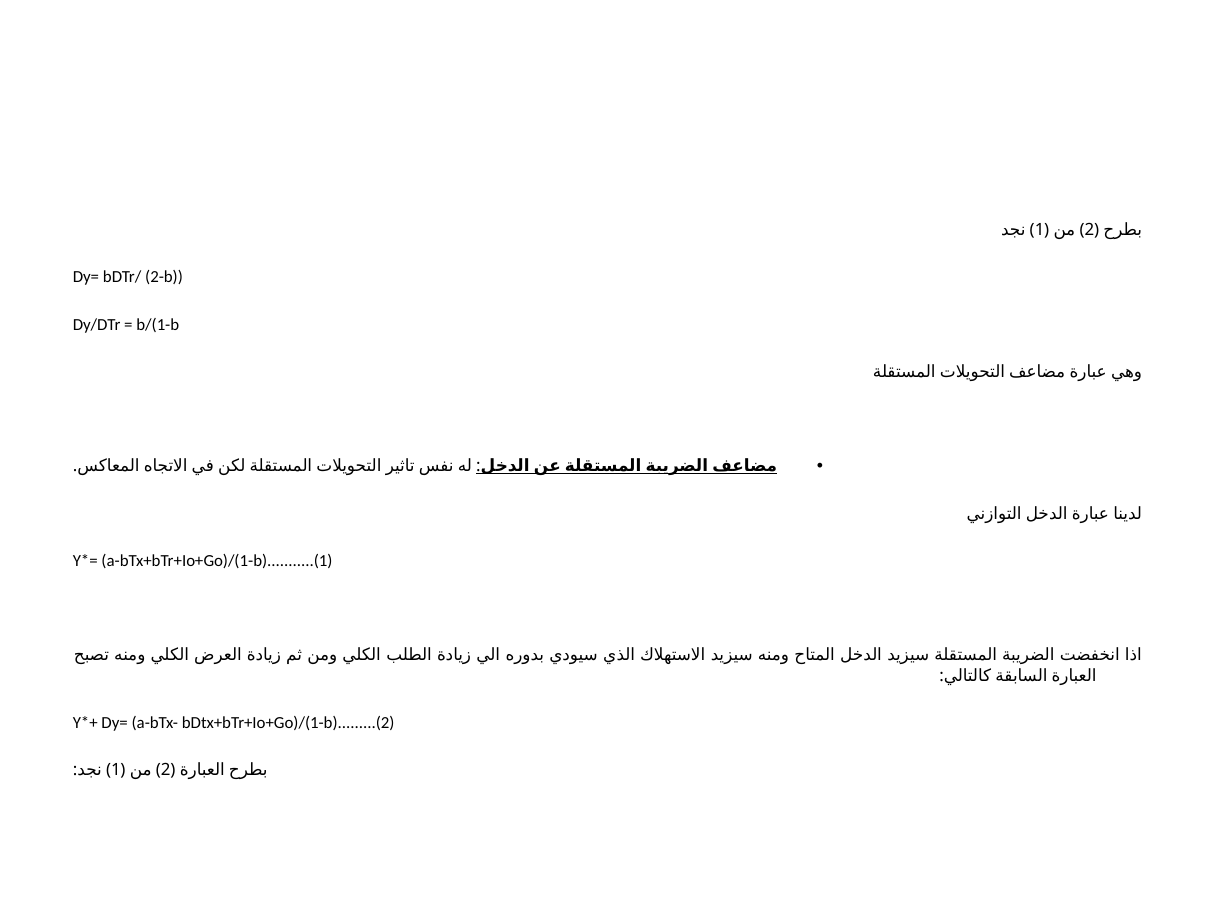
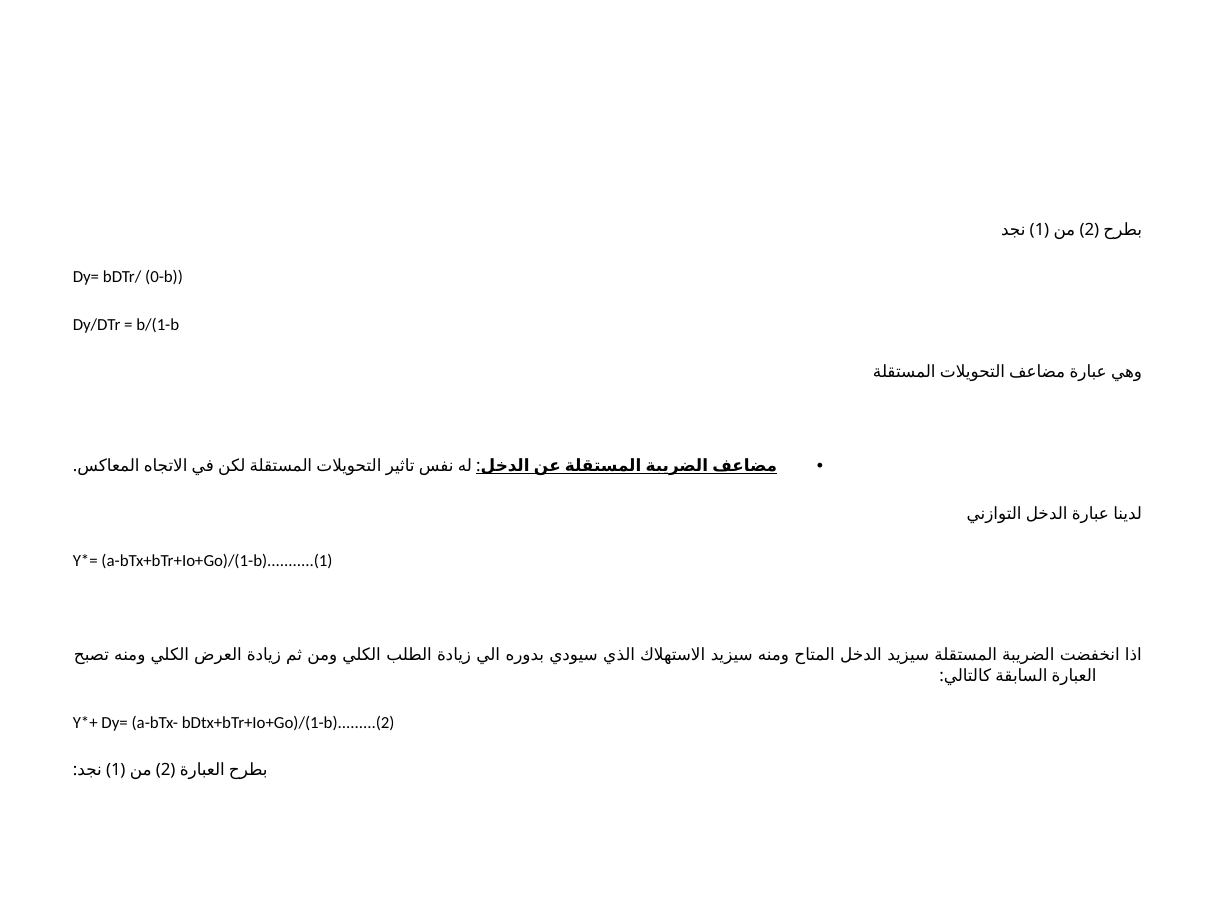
2-b: 2-b -> 0-b (164, 277)
